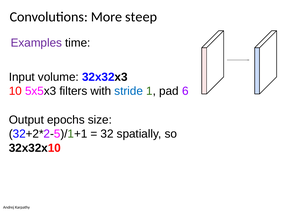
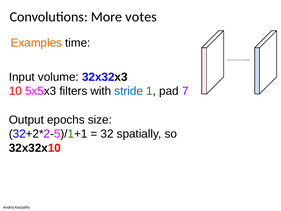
steep: steep -> votes (141, 17)
Examples colour: purple -> orange (36, 43)
6: 6 -> 7 (185, 91)
